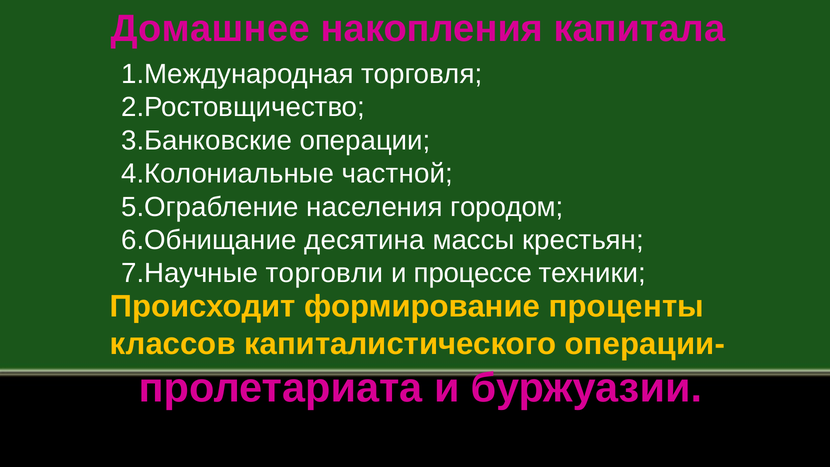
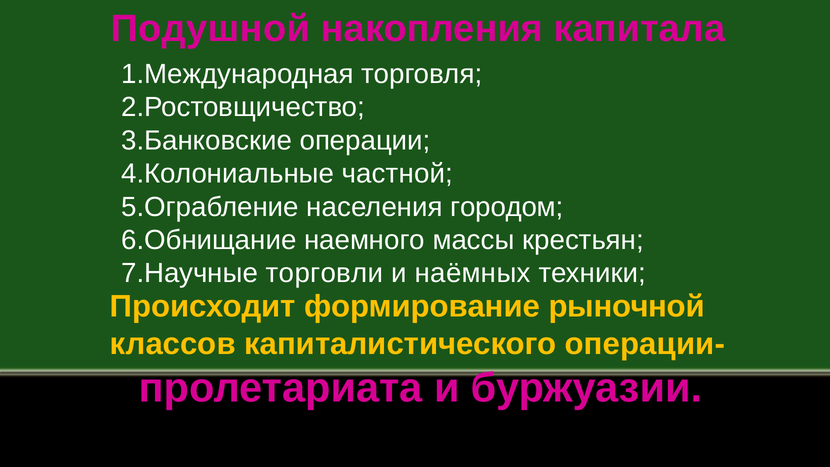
Домашнее: Домашнее -> Подушной (210, 29)
десятина: десятина -> наемного (365, 240)
процессе: процессе -> наёмных (473, 273)
проценты: проценты -> рыночной (627, 306)
